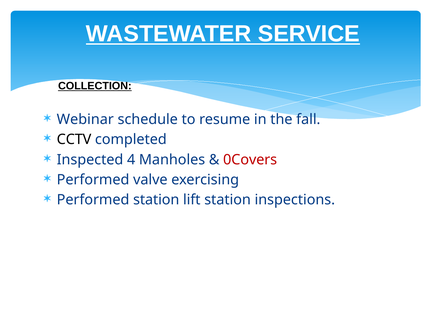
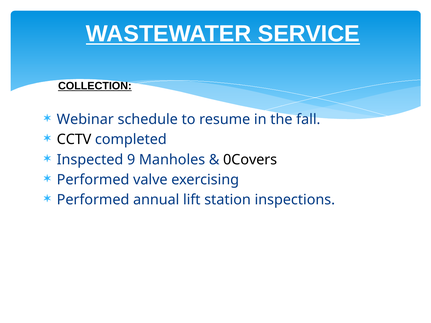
4: 4 -> 9 (131, 160)
0Covers colour: red -> black (250, 160)
Performed station: station -> annual (156, 200)
